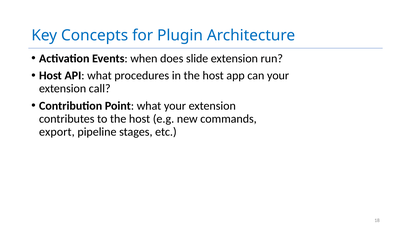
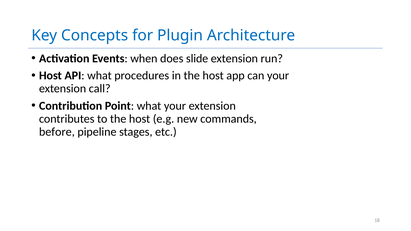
export: export -> before (57, 132)
